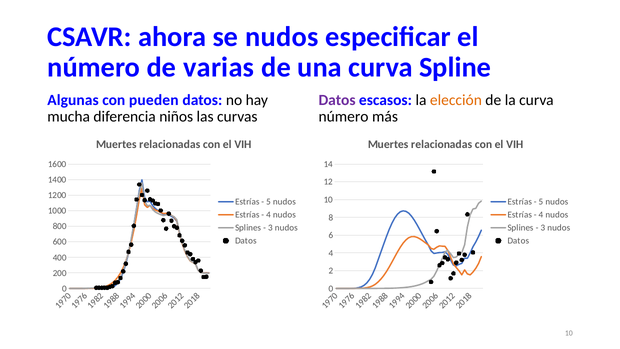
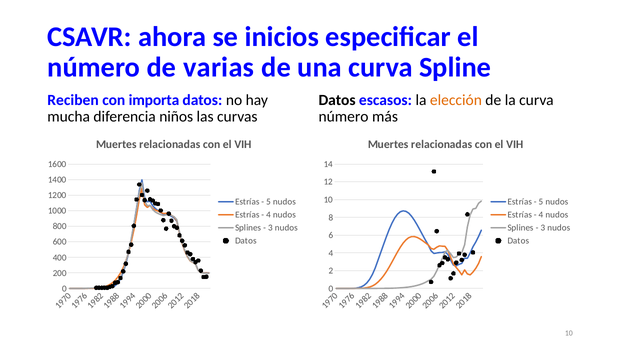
se nudos: nudos -> inicios (282, 37)
Algunas: Algunas -> Reciben (73, 100)
pueden: pueden -> importa (154, 100)
Datos colour: purple -> black (337, 100)
